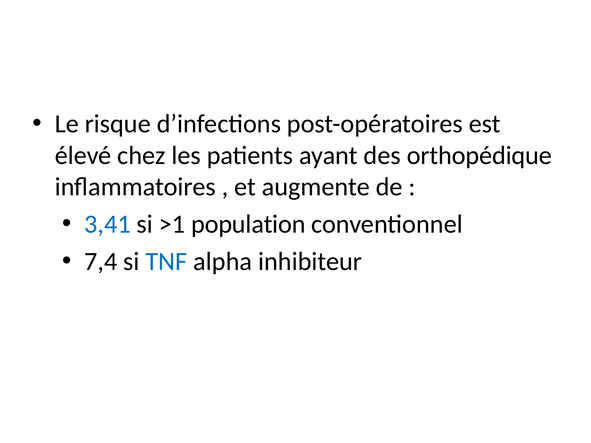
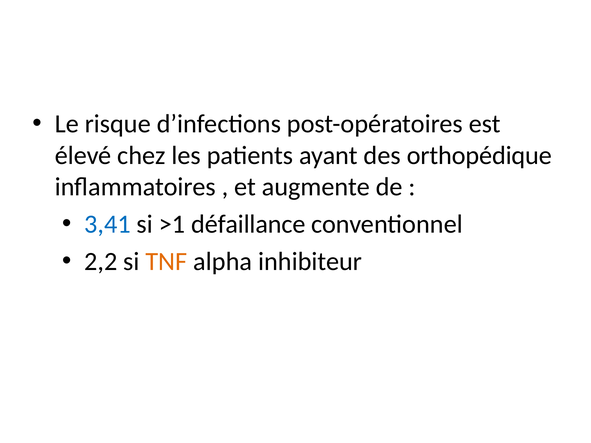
population: population -> défaillance (248, 224)
7,4: 7,4 -> 2,2 (101, 262)
TNF colour: blue -> orange (166, 262)
